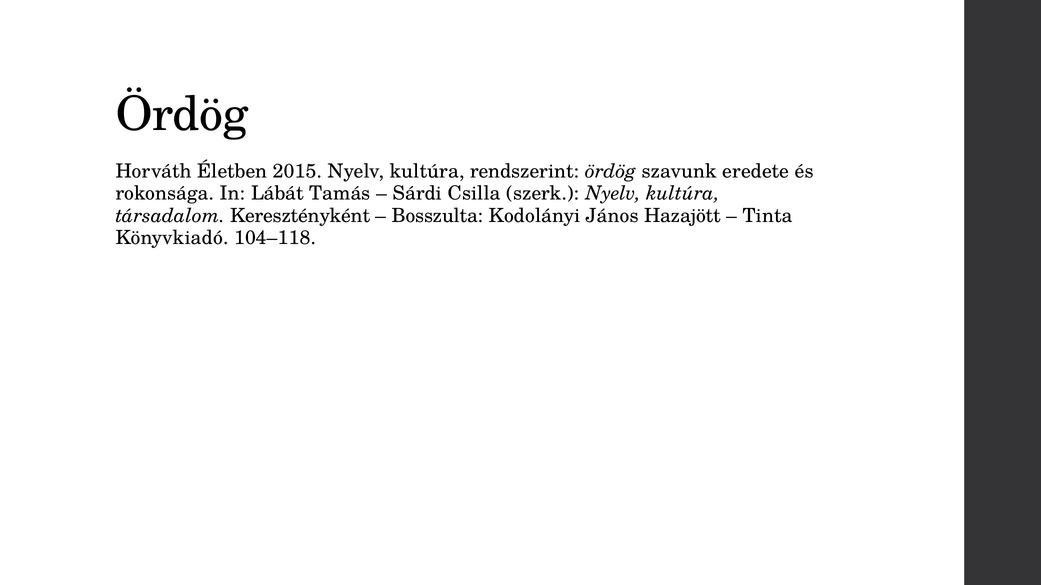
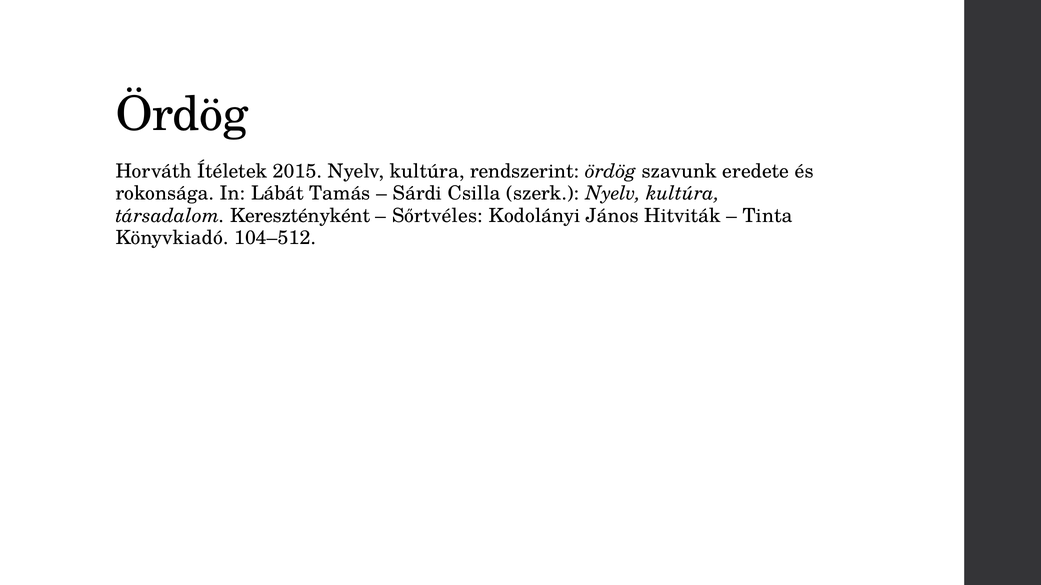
Életben: Életben -> Ítéletek (232, 171)
Bosszulta: Bosszulta -> Sőrtvéles (437, 216)
Hazajött: Hazajött -> Hitviták (683, 216)
104–118: 104–118 -> 104–512 (275, 238)
